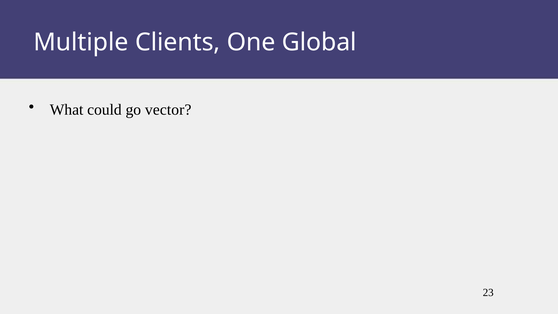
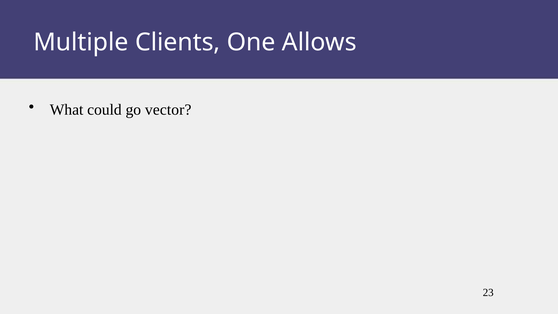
Global: Global -> Allows (319, 42)
